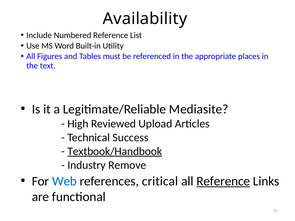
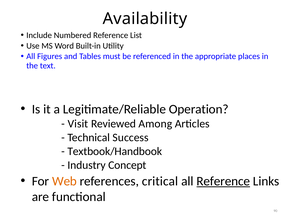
Mediasite: Mediasite -> Operation (199, 109)
High: High -> Visit (78, 124)
Upload: Upload -> Among (155, 124)
Textbook/Handbook underline: present -> none (115, 151)
Remove: Remove -> Concept (127, 165)
Web colour: blue -> orange (64, 181)
